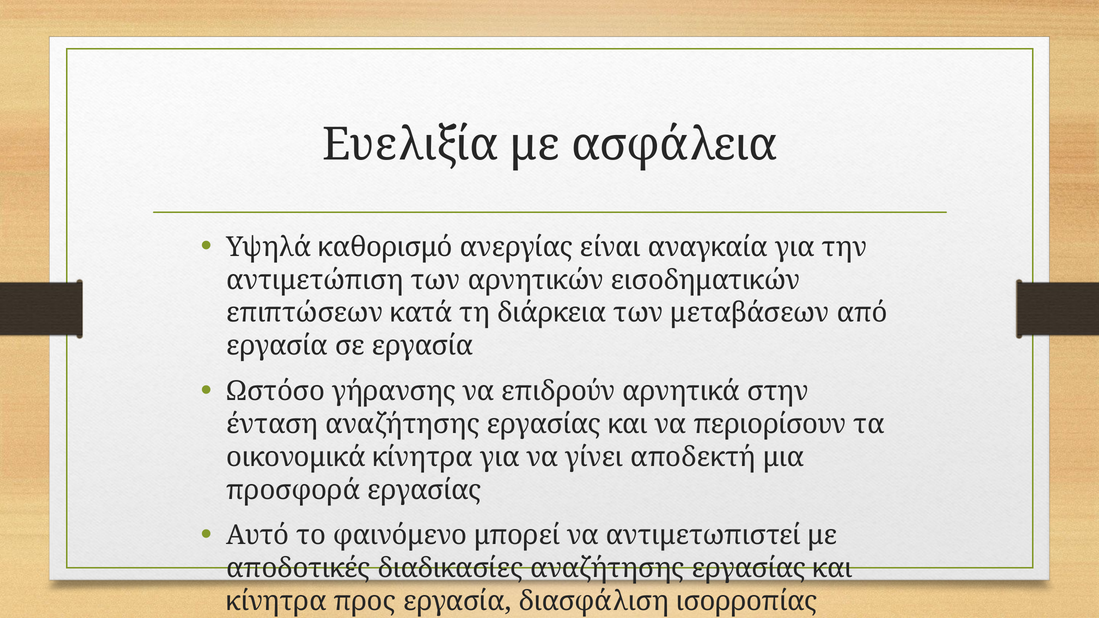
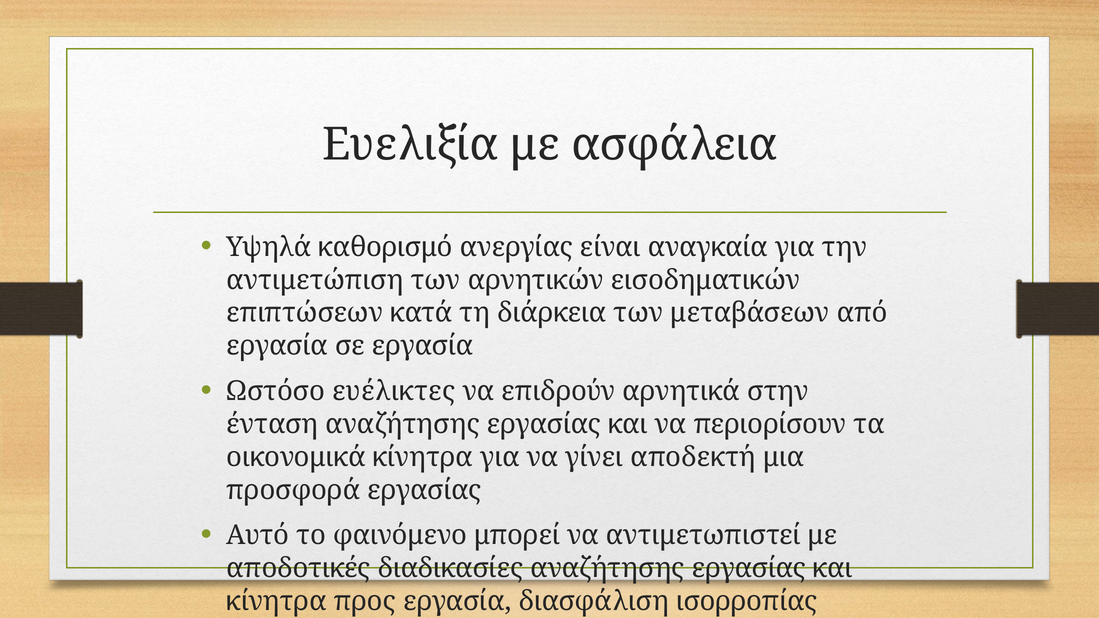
γήρανσης: γήρανσης -> ευέλικτες (394, 391)
